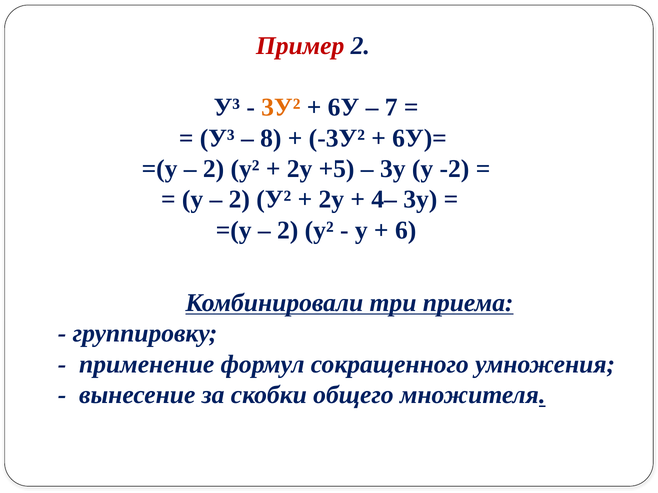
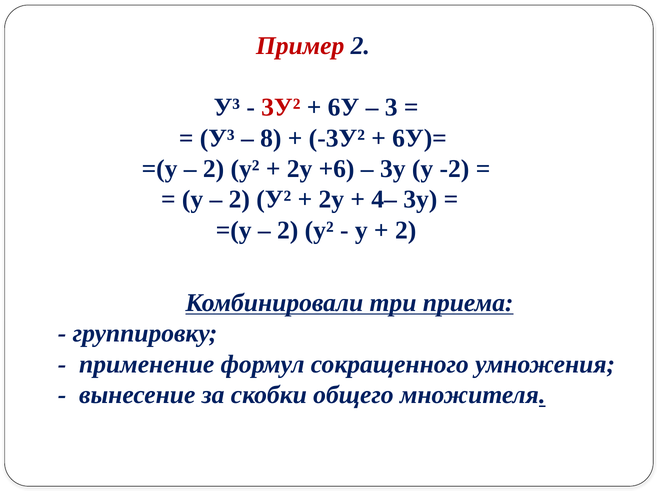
3У² colour: orange -> red (281, 108)
7: 7 -> 3 (391, 108)
+5: +5 -> +6 (337, 169)
6: 6 -> 2 (406, 230)
